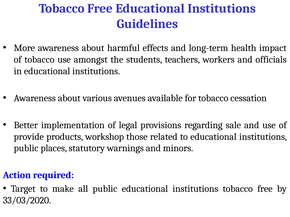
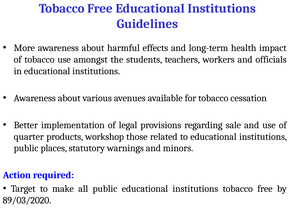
provide: provide -> quarter (29, 137)
33/03/2020: 33/03/2020 -> 89/03/2020 (27, 201)
